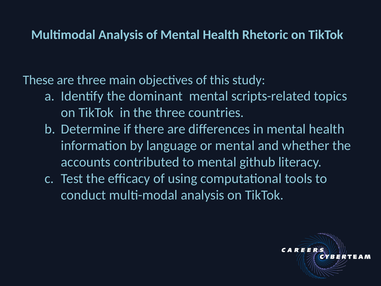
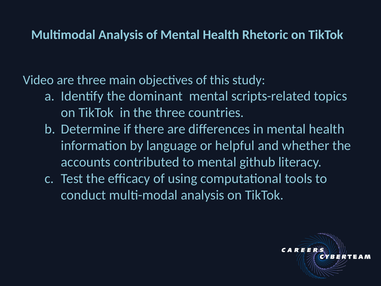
These: These -> Video (38, 80)
or mental: mental -> helpful (235, 146)
